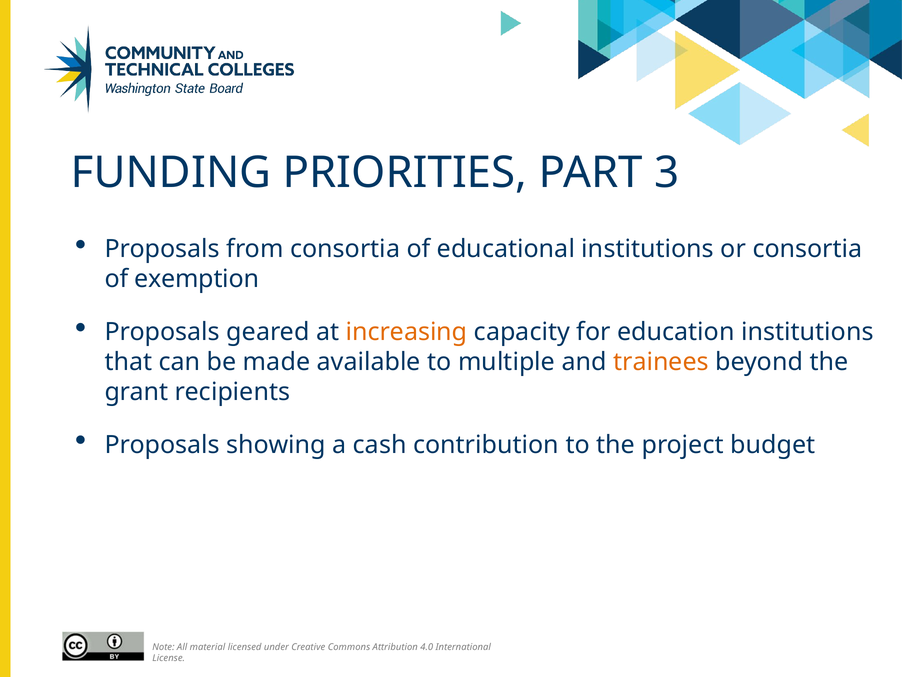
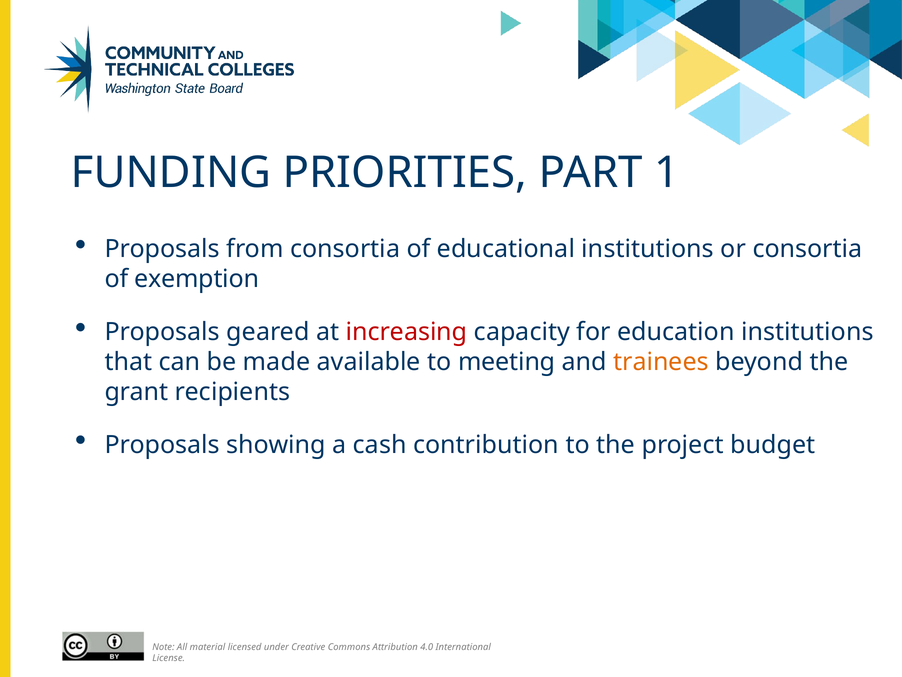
3: 3 -> 1 (667, 173)
increasing colour: orange -> red (407, 332)
multiple: multiple -> meeting (507, 362)
